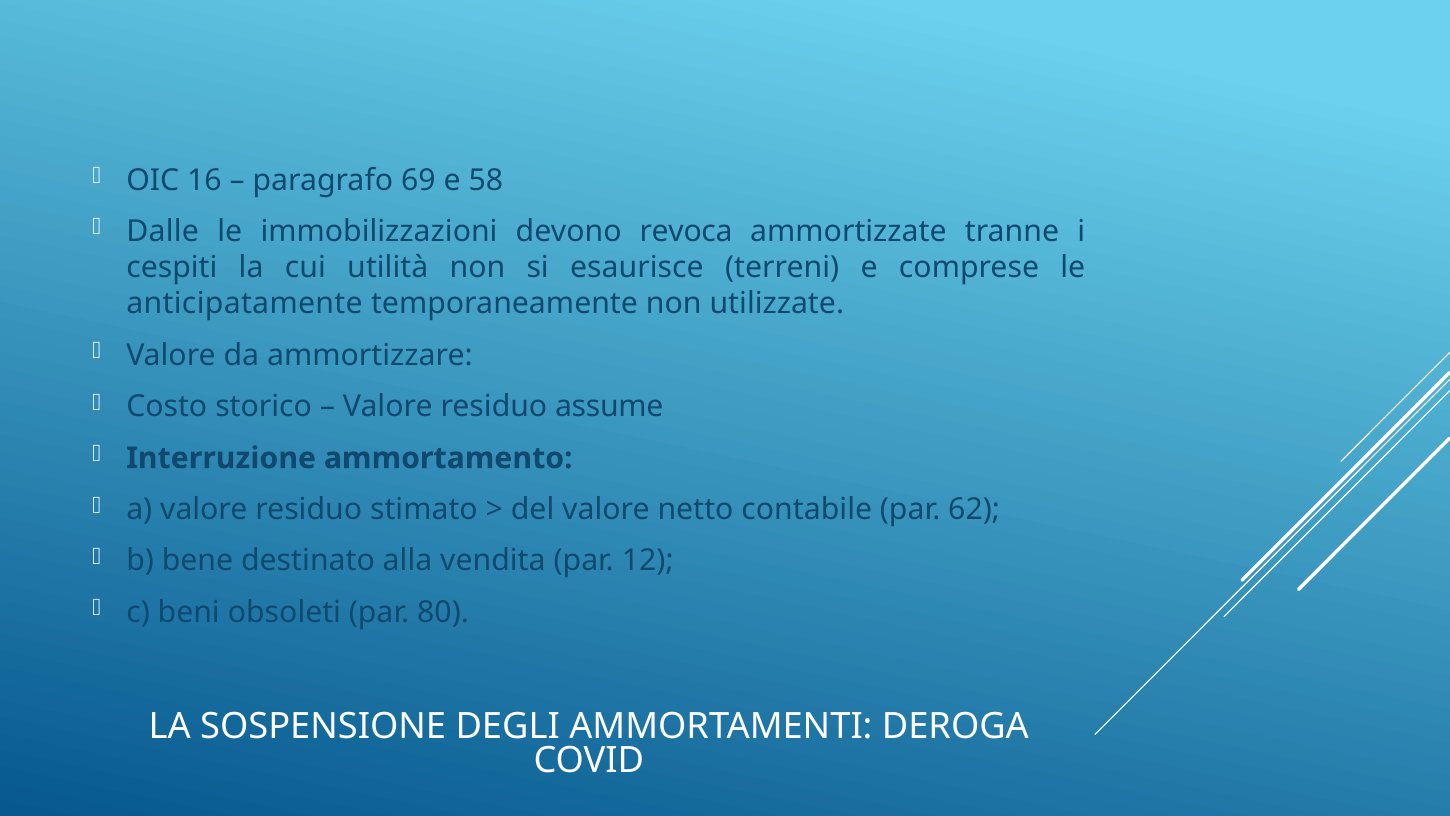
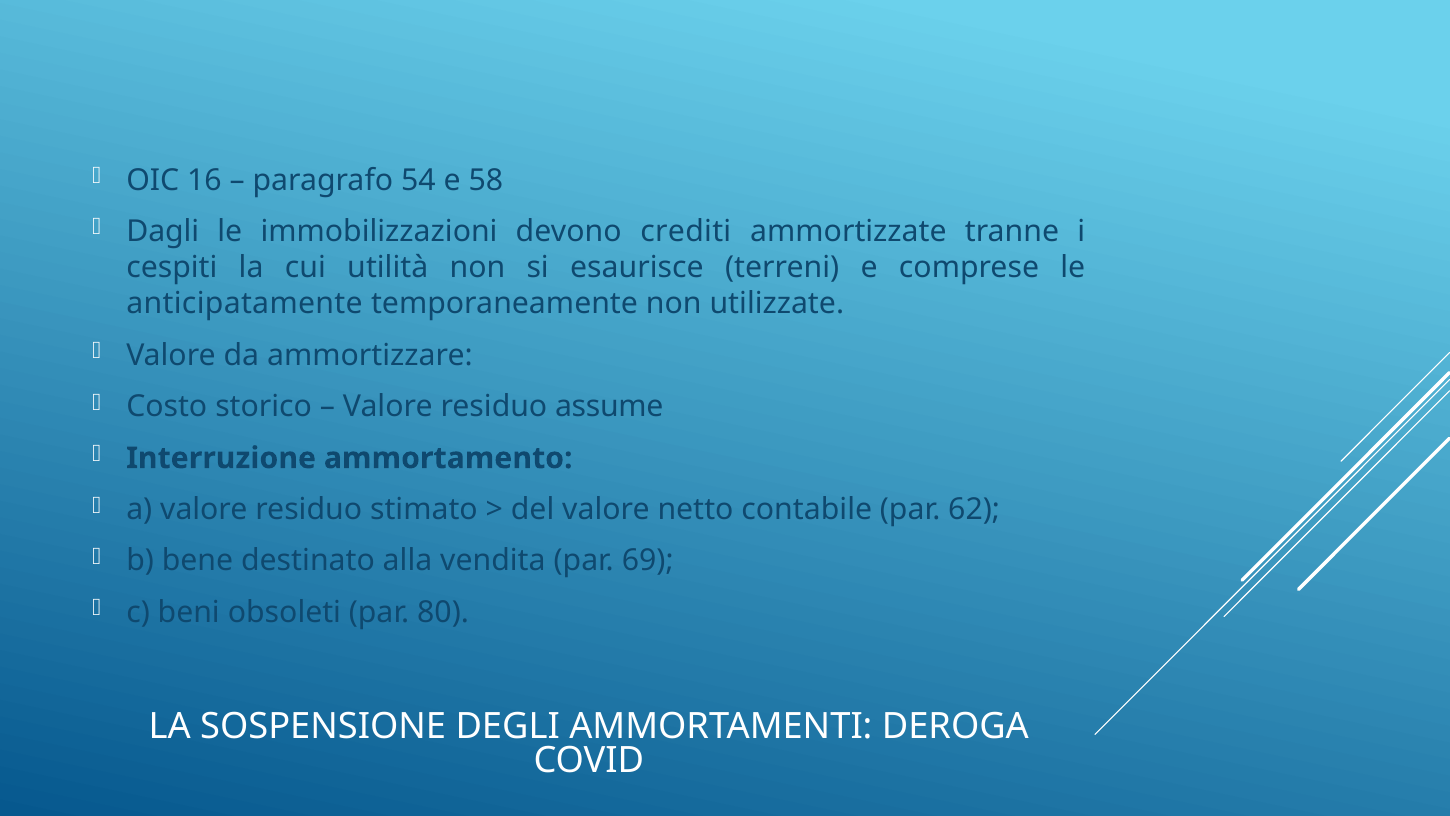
69: 69 -> 54 (418, 180)
Dalle: Dalle -> Dagli (163, 231)
revoca: revoca -> crediti (686, 231)
12: 12 -> 69 (648, 561)
